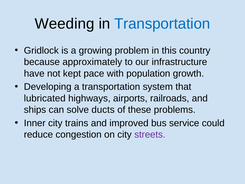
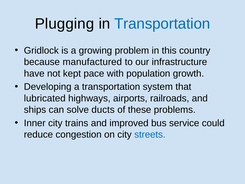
Weeding: Weeding -> Plugging (65, 24)
approximately: approximately -> manufactured (92, 62)
streets colour: purple -> blue (150, 134)
